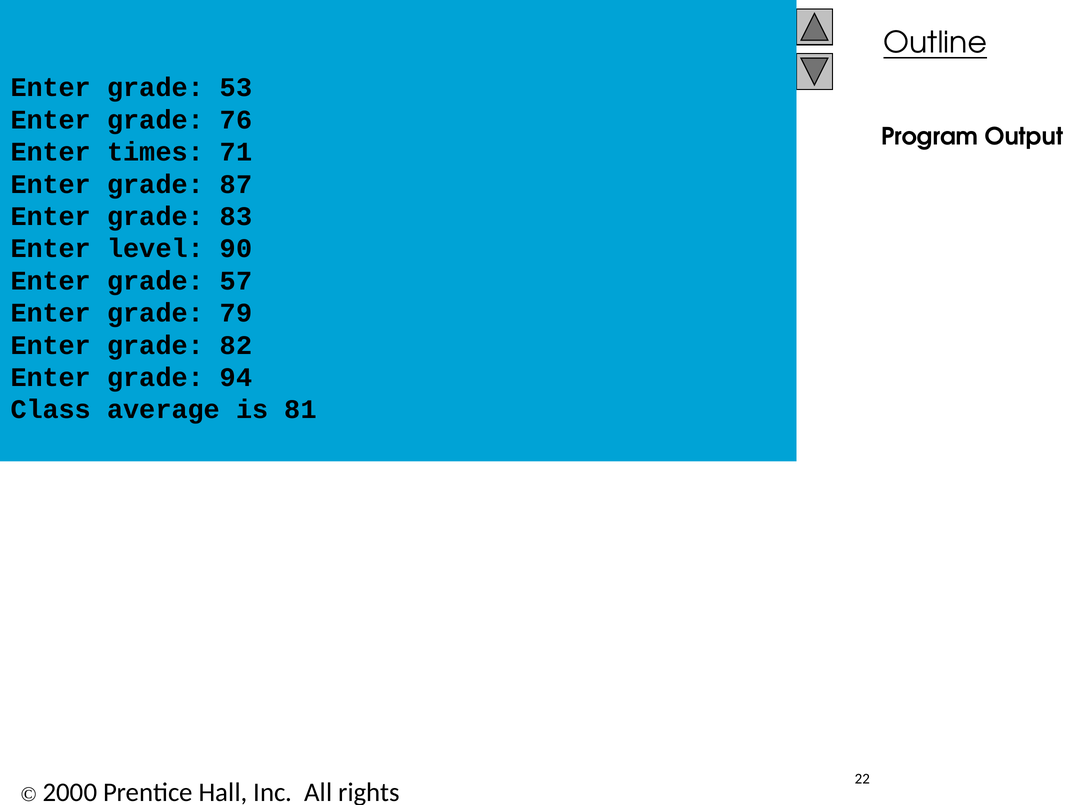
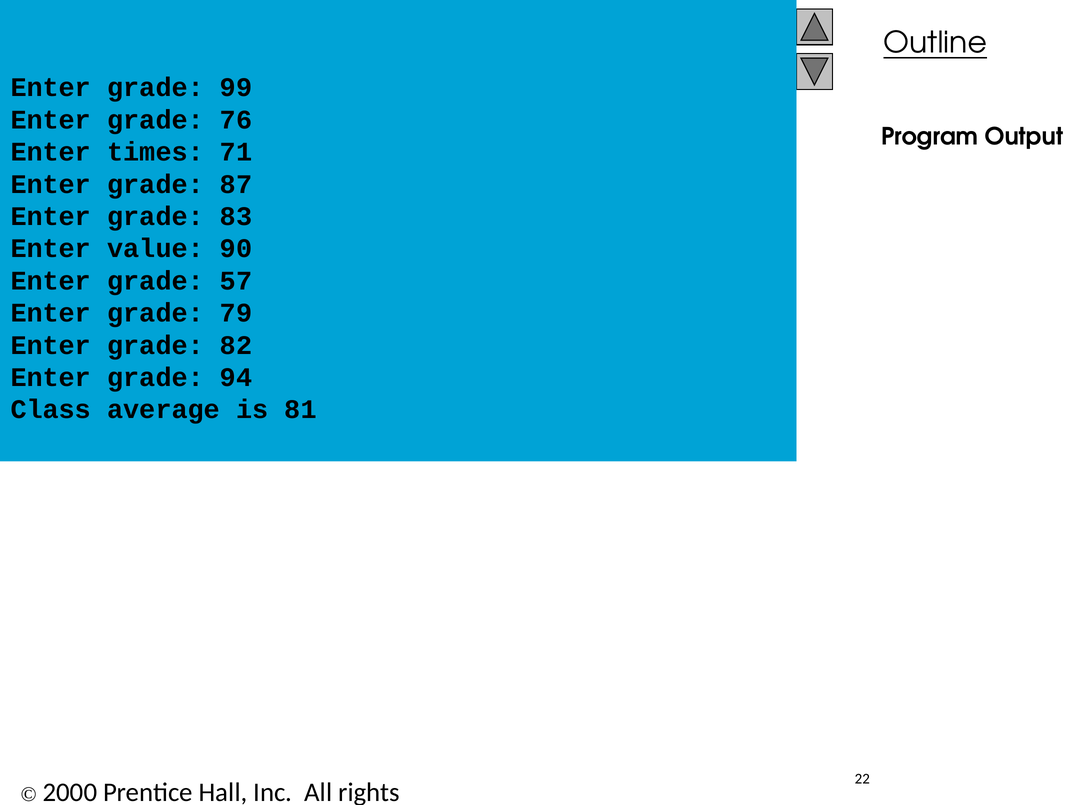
53: 53 -> 99 (236, 88)
level: level -> value (156, 249)
